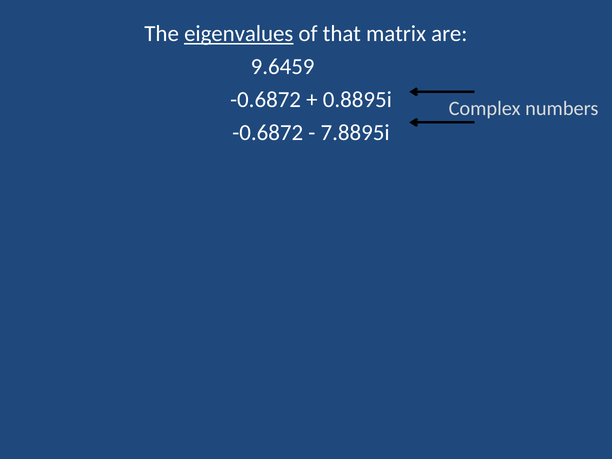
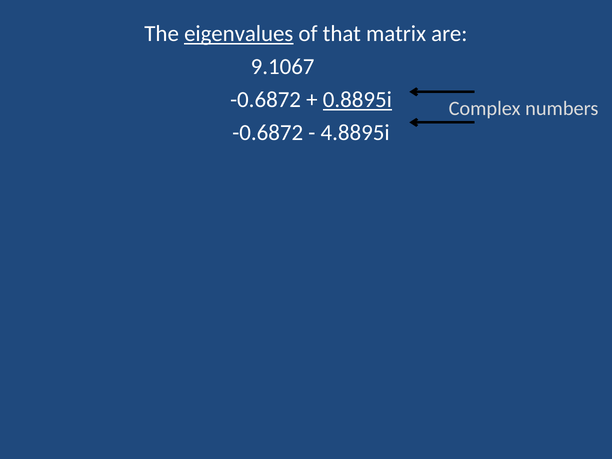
9.6459: 9.6459 -> 9.1067 (283, 67)
0.8895i underline: none -> present (357, 100)
7.8895i: 7.8895i -> 4.8895i (355, 133)
